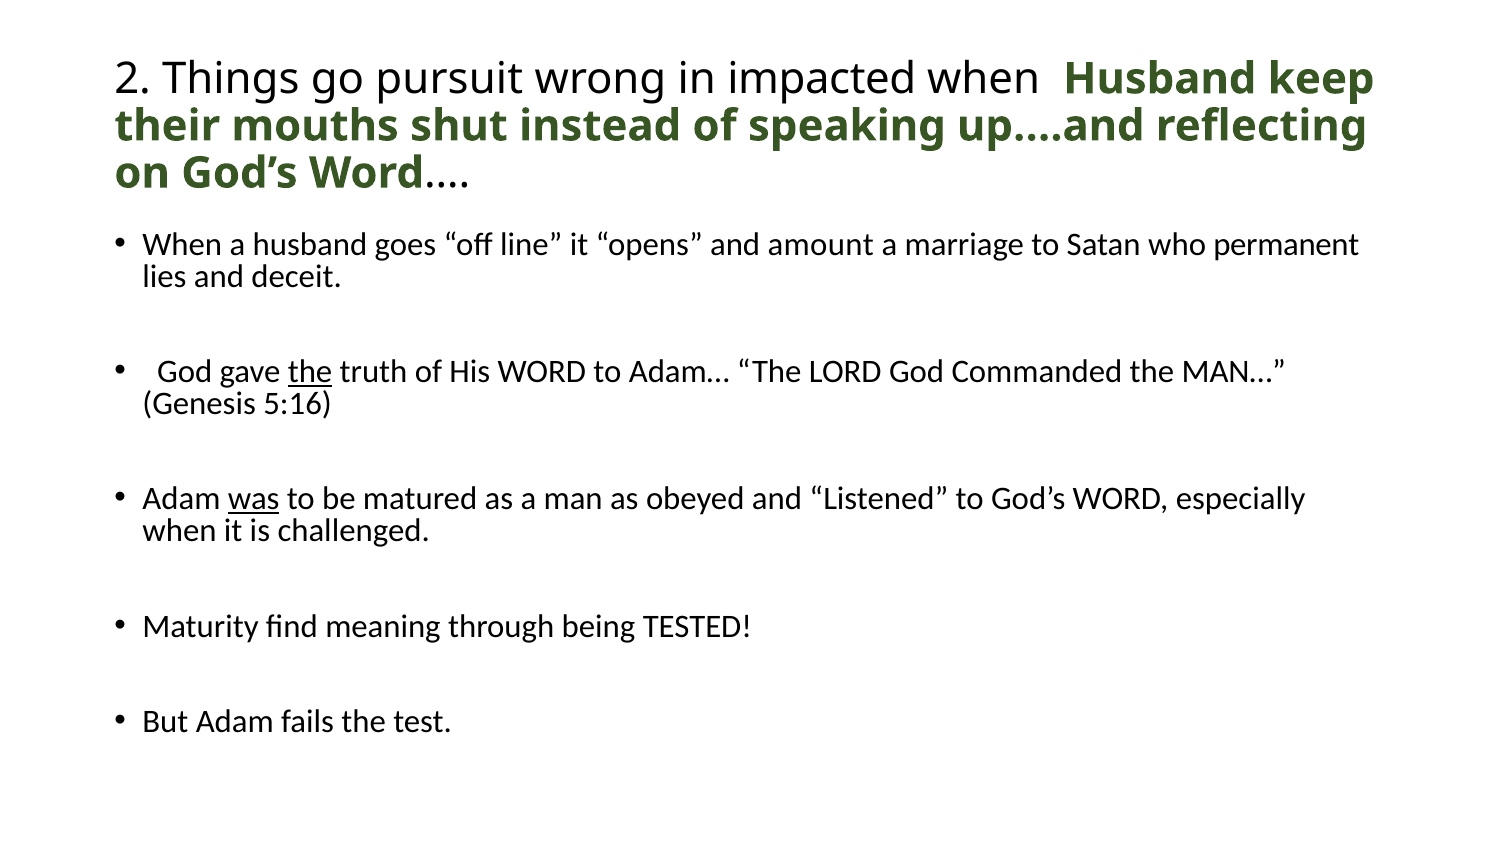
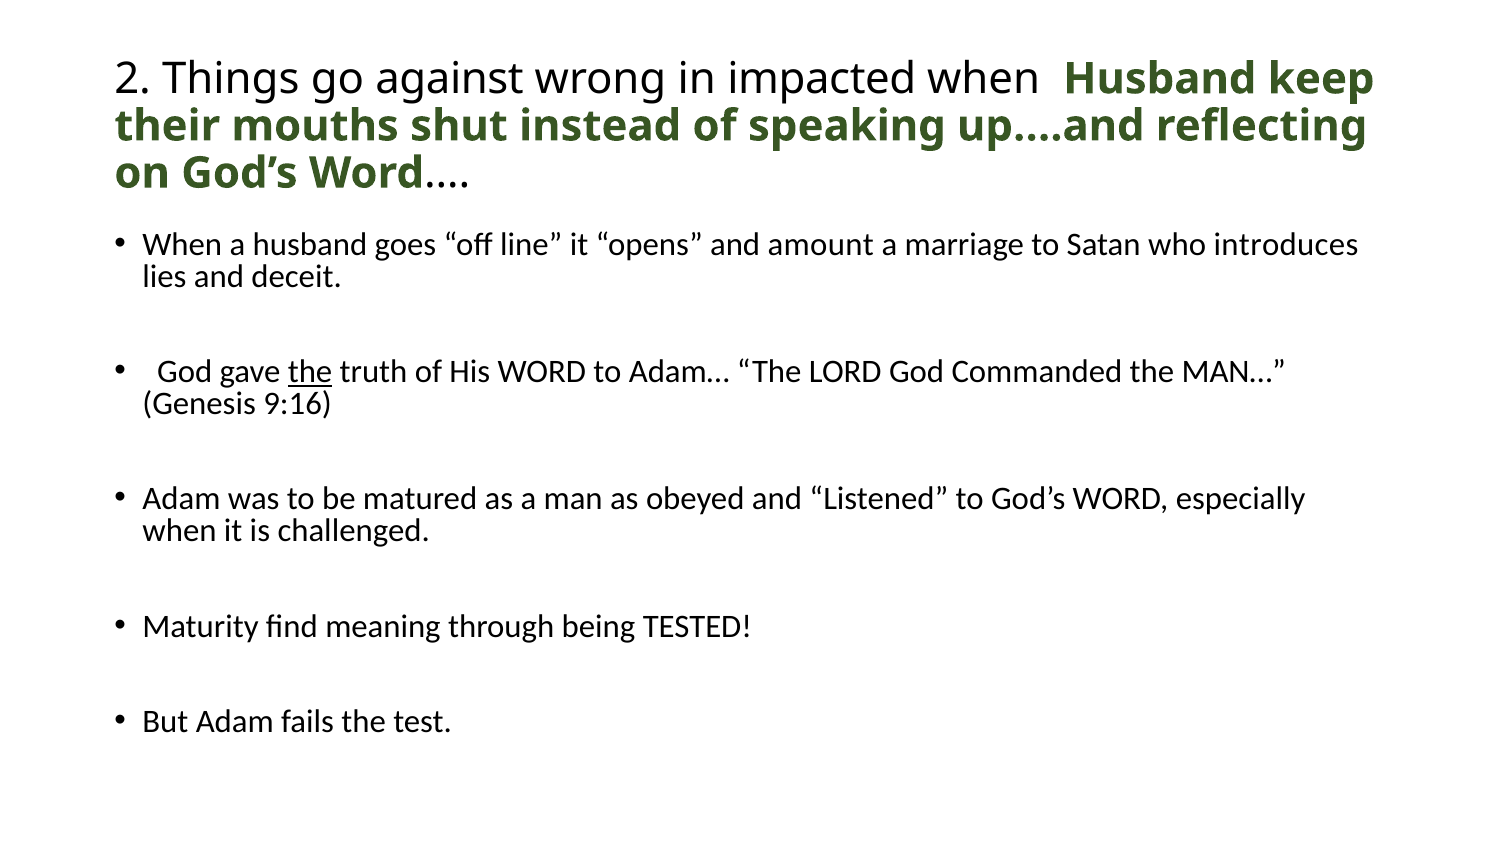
pursuit: pursuit -> against (450, 79)
permanent: permanent -> introduces (1286, 245)
5:16: 5:16 -> 9:16 (298, 404)
was underline: present -> none (254, 499)
